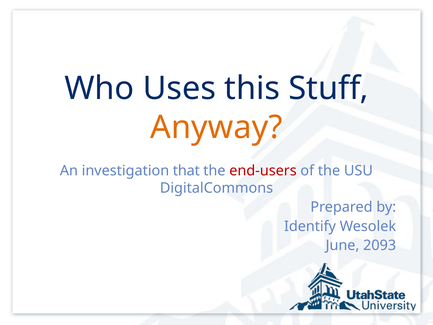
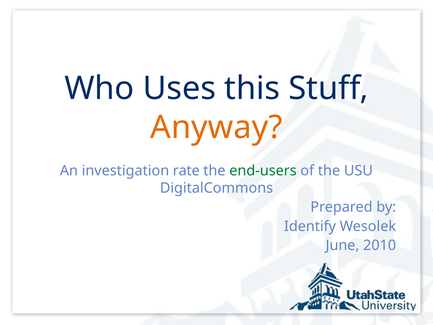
that: that -> rate (186, 171)
end-users colour: red -> green (263, 171)
2093: 2093 -> 2010 (380, 245)
